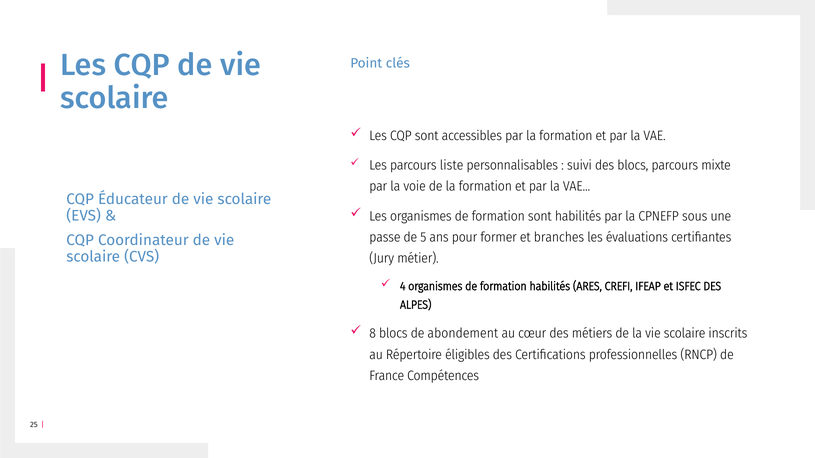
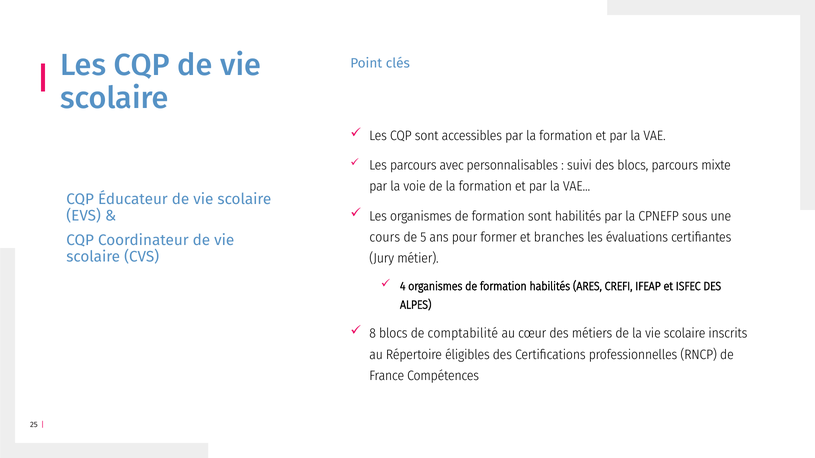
liste: liste -> avec (452, 165)
passe: passe -> cours (385, 237)
abondement: abondement -> comptabilité (463, 334)
